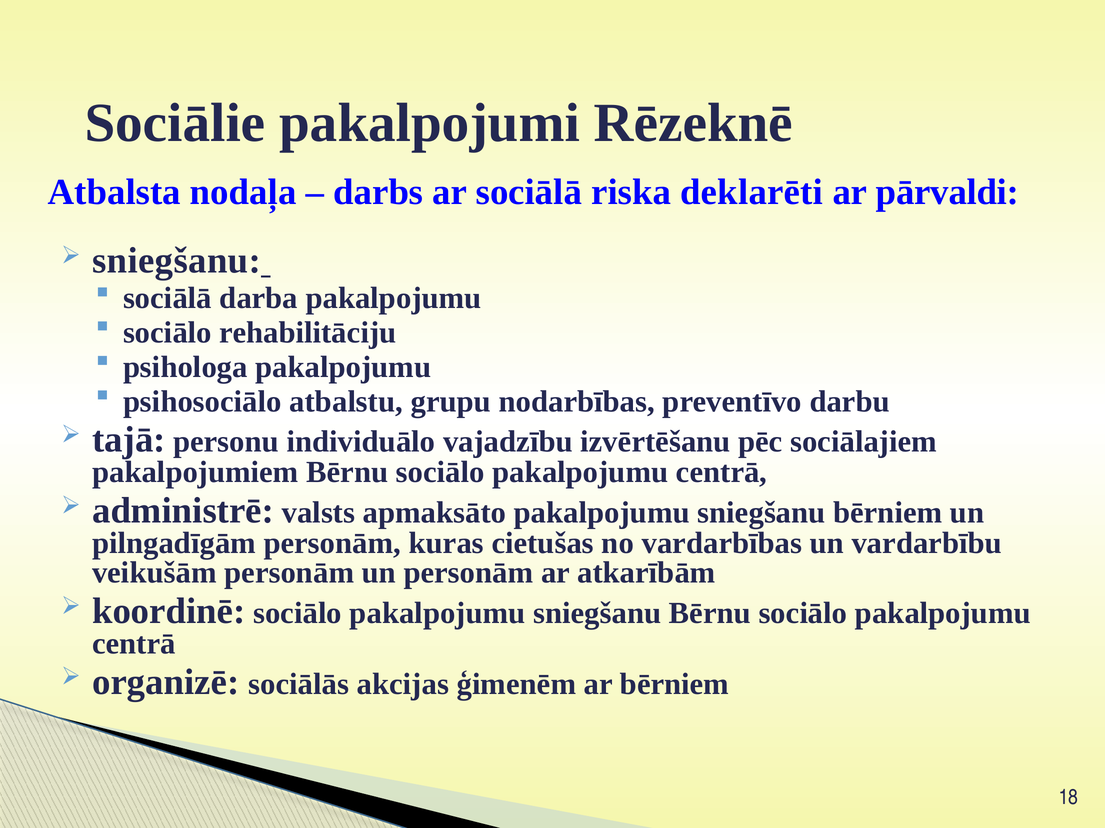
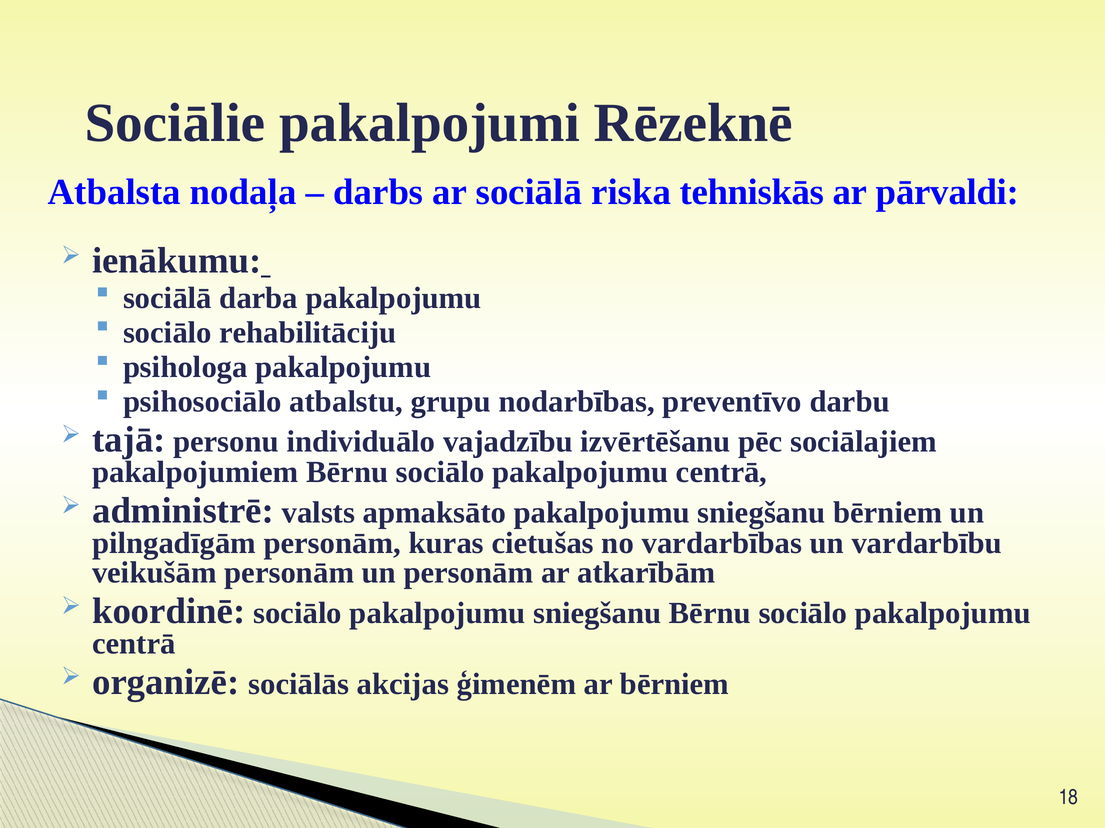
deklarēti: deklarēti -> tehniskās (752, 192)
sniegšanu: sniegšanu -> ienākumu (177, 261)
